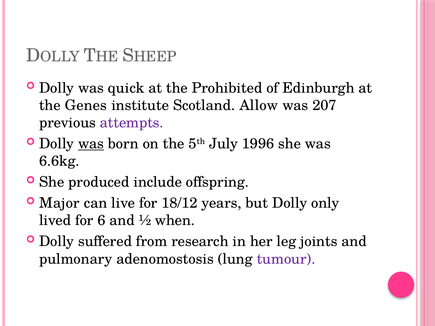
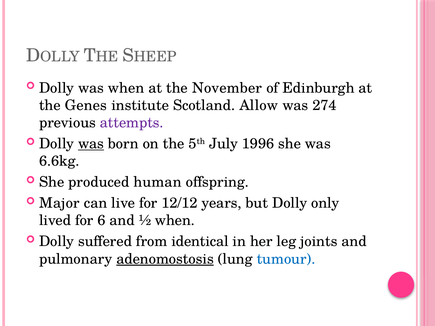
was quick: quick -> when (126, 88)
Prohibited: Prohibited -> November (227, 88)
207: 207 -> 274 (324, 105)
include: include -> human (158, 182)
18/12: 18/12 -> 12/12 (180, 203)
research: research -> identical (200, 242)
adenomostosis underline: none -> present (165, 259)
tumour colour: purple -> blue (286, 259)
